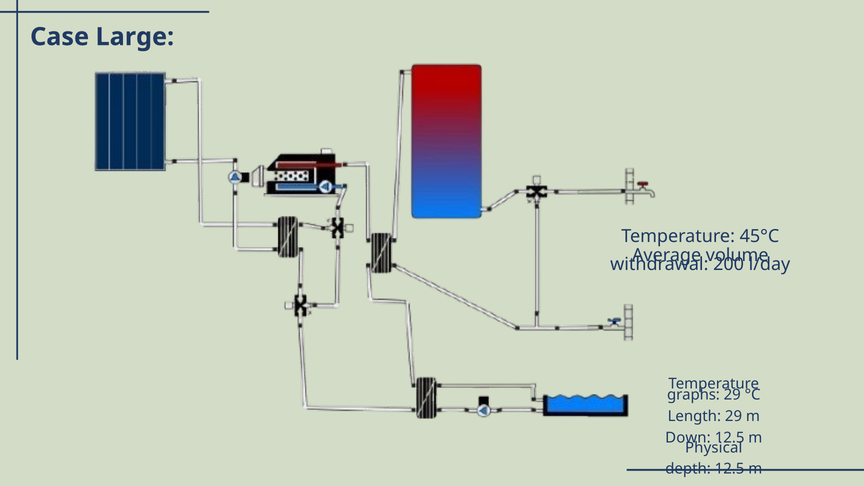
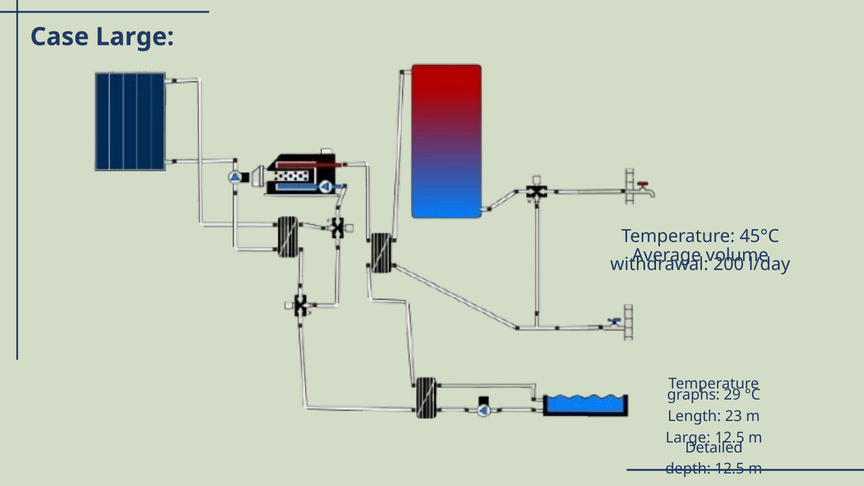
Length 29: 29 -> 23 (734, 416)
Down: Down -> Large (688, 438)
Physical: Physical -> Detailed (714, 448)
